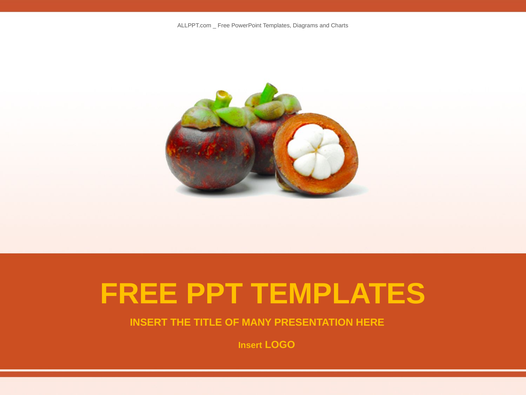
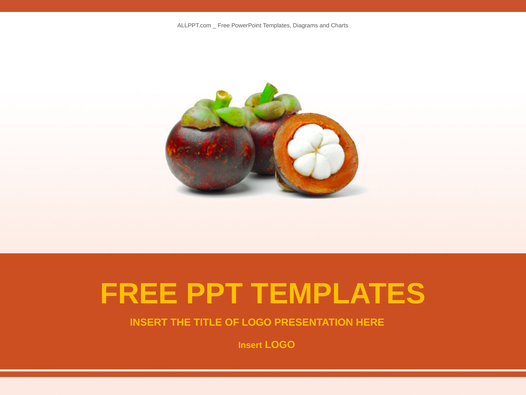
OF MANY: MANY -> LOGO (257, 322)
